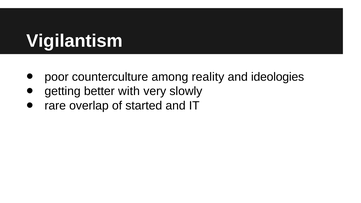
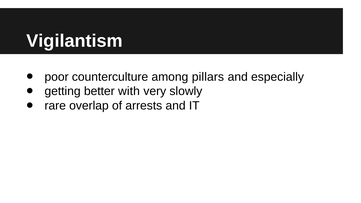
reality: reality -> pillars (208, 77)
ideologies: ideologies -> especially (278, 77)
started: started -> arrests (144, 106)
